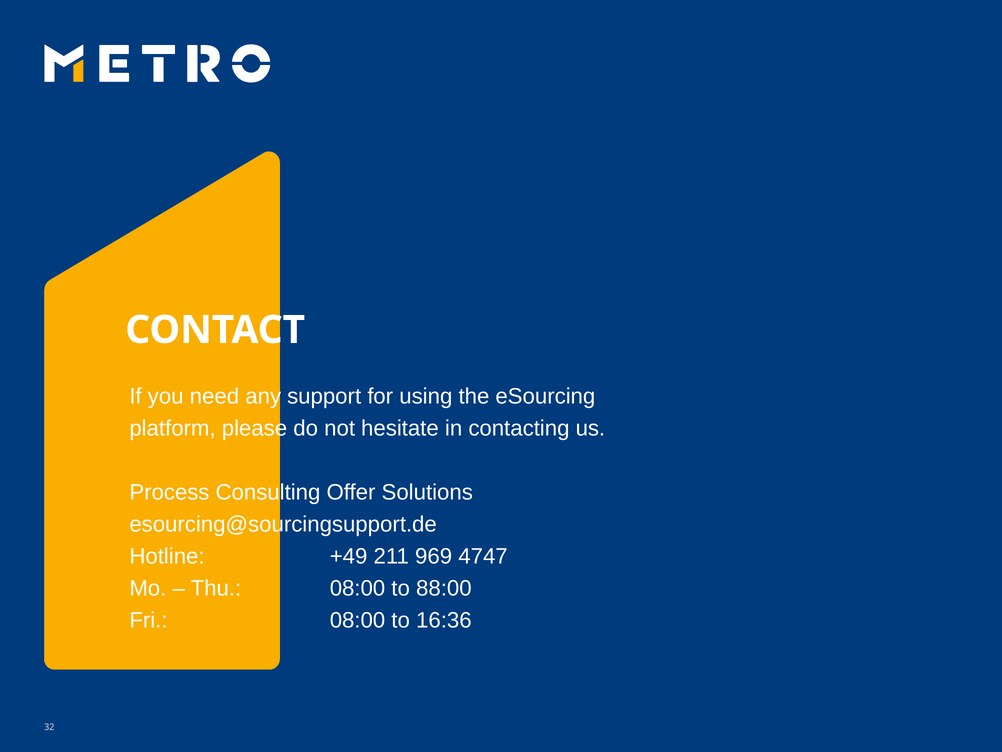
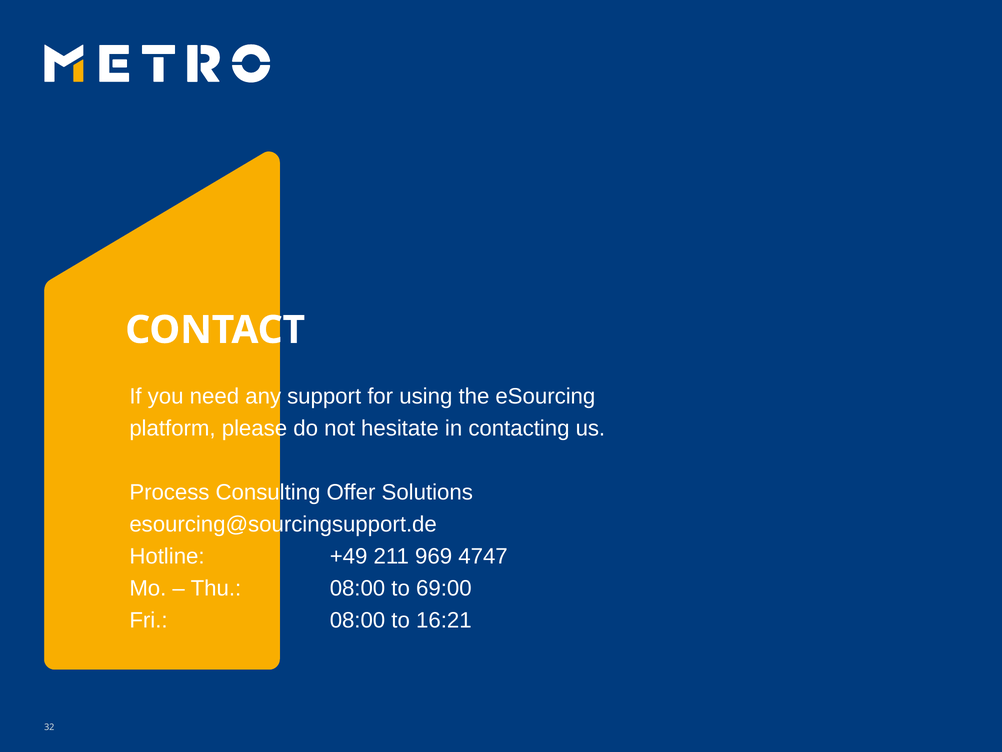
88:00: 88:00 -> 69:00 (444, 588)
16:36: 16:36 -> 16:21 (444, 620)
